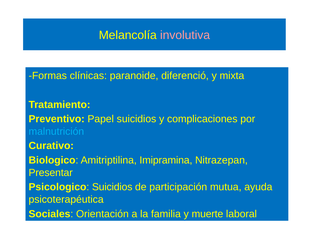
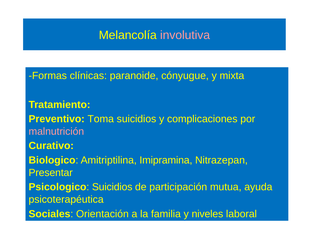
diferenció: diferenció -> cónyugue (185, 76)
Papel: Papel -> Toma (101, 119)
malnutrición colour: light blue -> pink (56, 131)
muerte: muerte -> niveles (207, 214)
